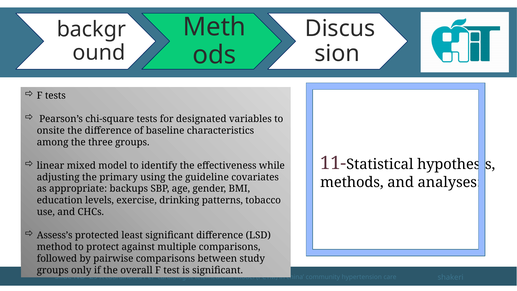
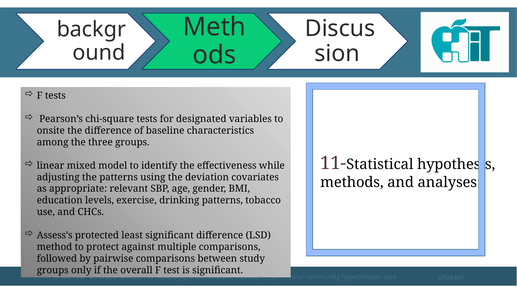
the primary: primary -> patterns (119, 177)
guideline: guideline -> deviation (207, 177)
backups: backups -> relevant (129, 189)
